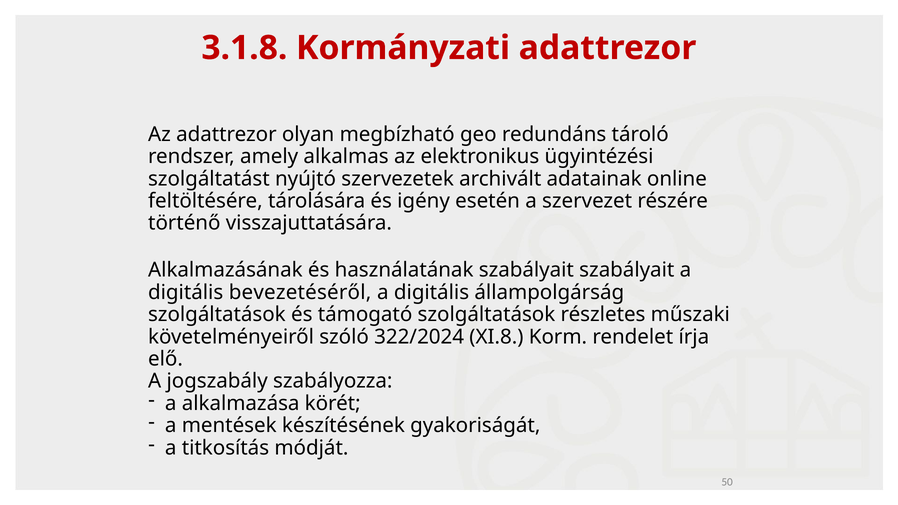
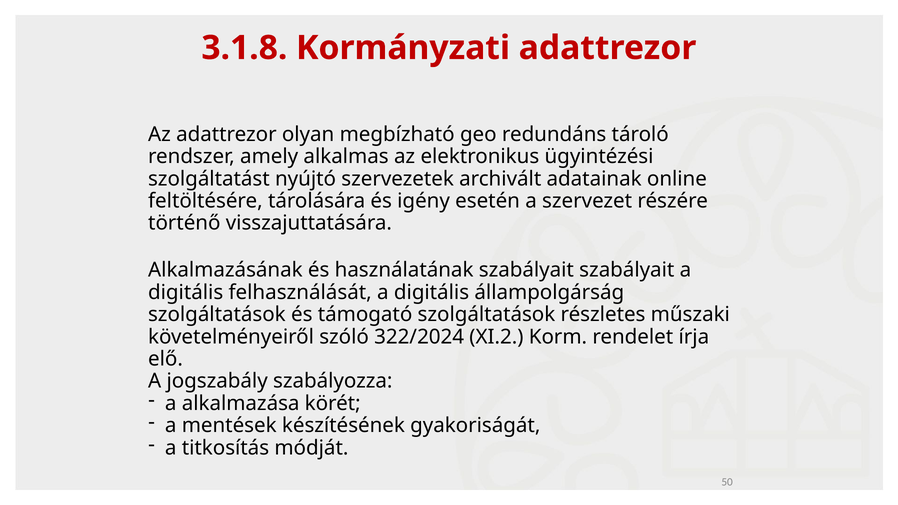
bevezetéséről: bevezetéséről -> felhasználását (300, 292)
XI.8: XI.8 -> XI.2 (496, 337)
